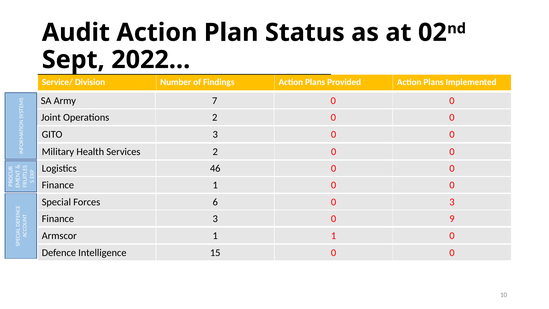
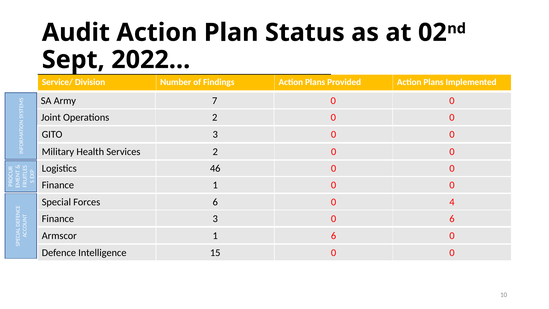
0 3: 3 -> 4 (452, 202)
0 9: 9 -> 6 (452, 219)
1 1: 1 -> 6 (334, 236)
